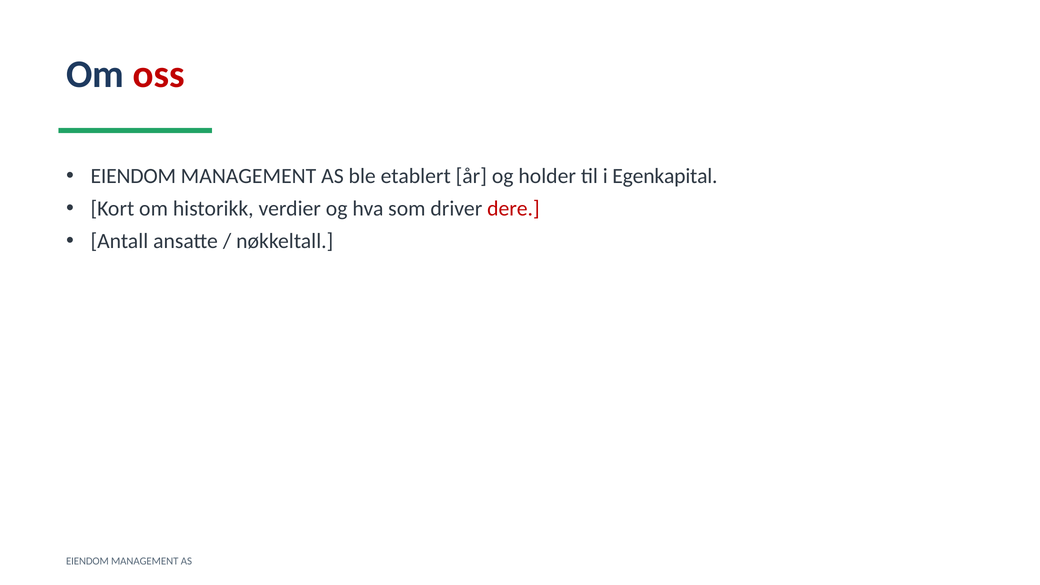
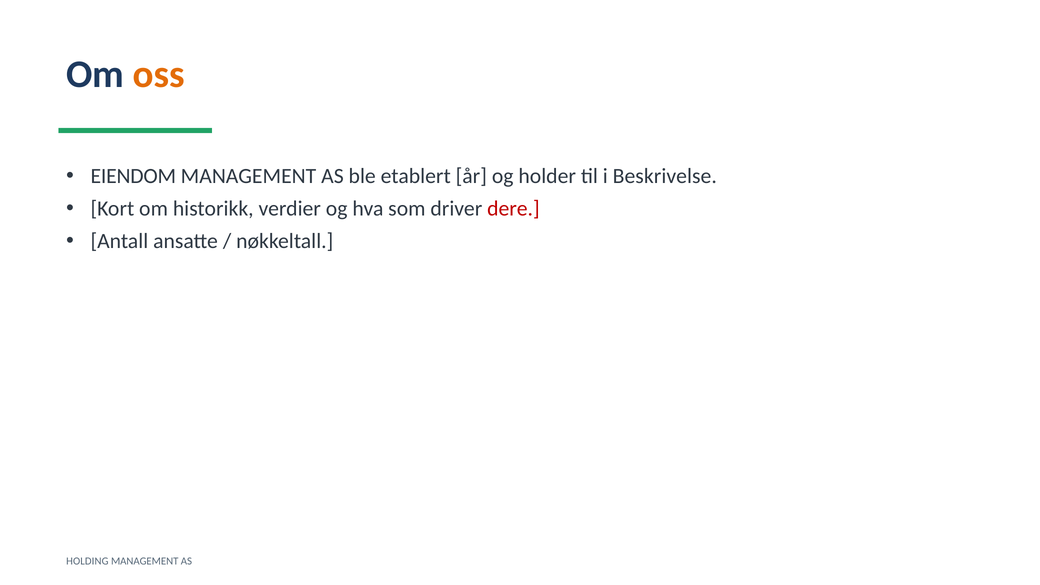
oss colour: red -> orange (159, 74)
Egenkapital: Egenkapital -> Beskrivelse (665, 176)
EIENDOM: EIENDOM -> HOLDING (87, 561)
